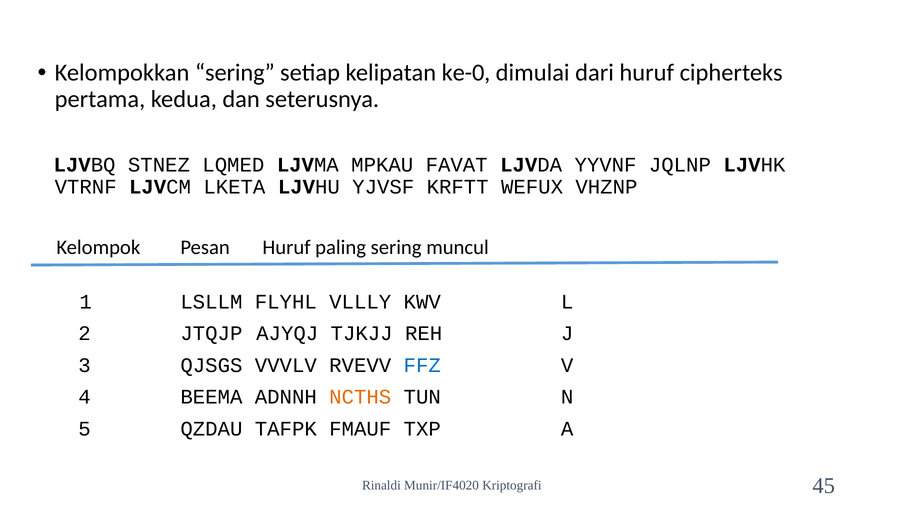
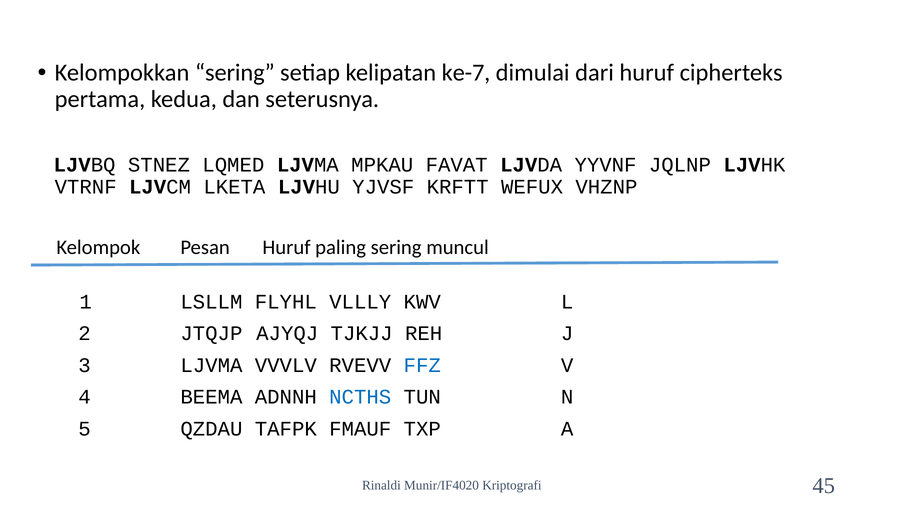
ke-0: ke-0 -> ke-7 (466, 73)
3 QJSGS: QJSGS -> LJVMA (211, 366)
NCTHS colour: orange -> blue (360, 397)
